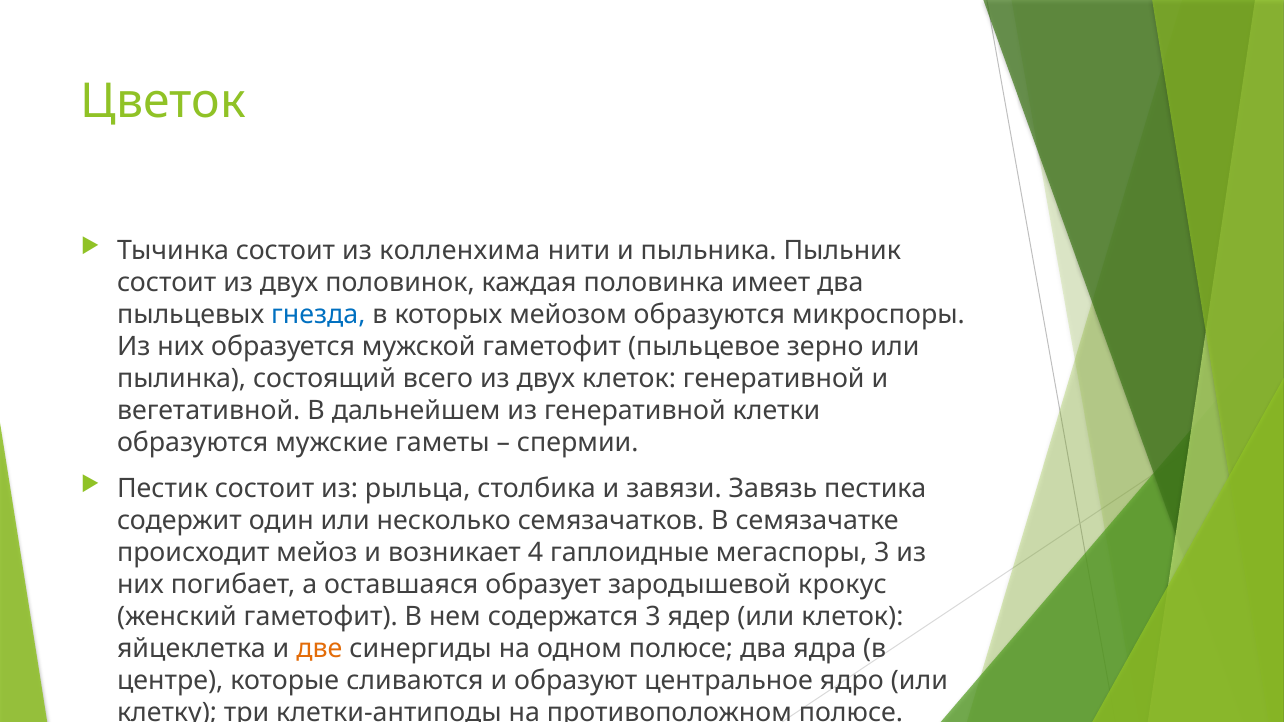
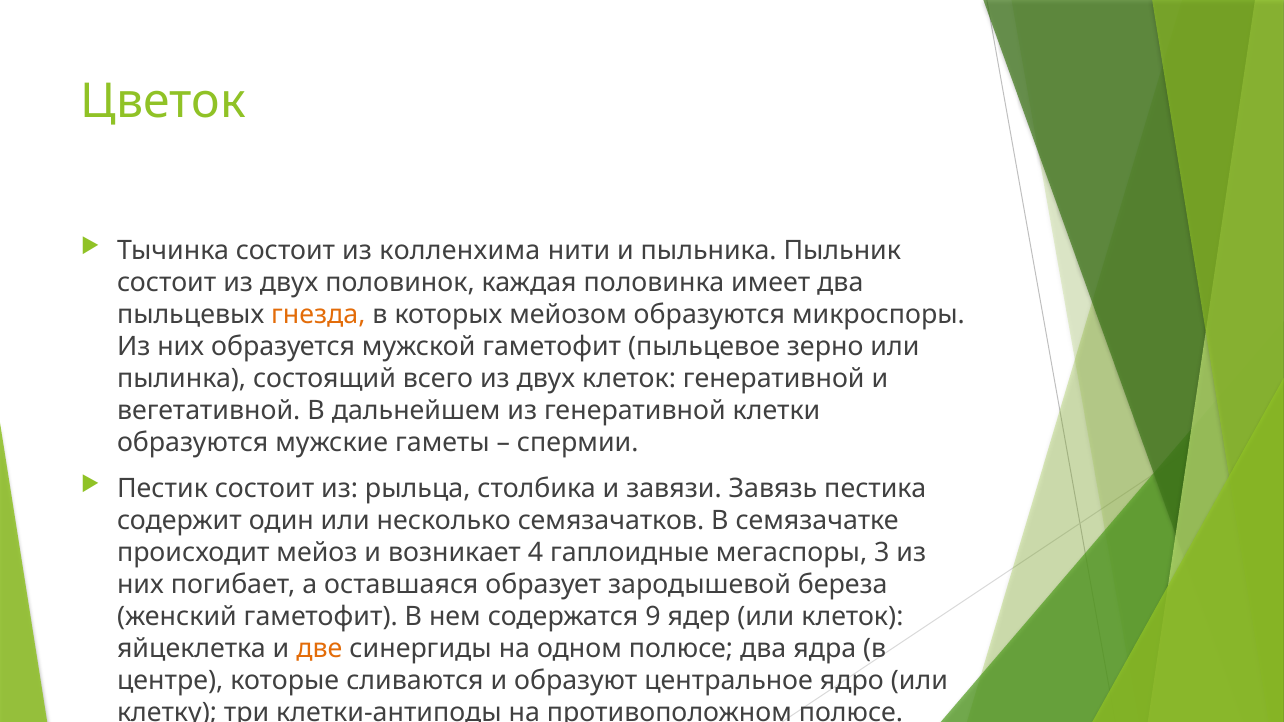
гнезда colour: blue -> orange (318, 315)
крокус: крокус -> береза (843, 585)
содержатся 3: 3 -> 9 (653, 617)
